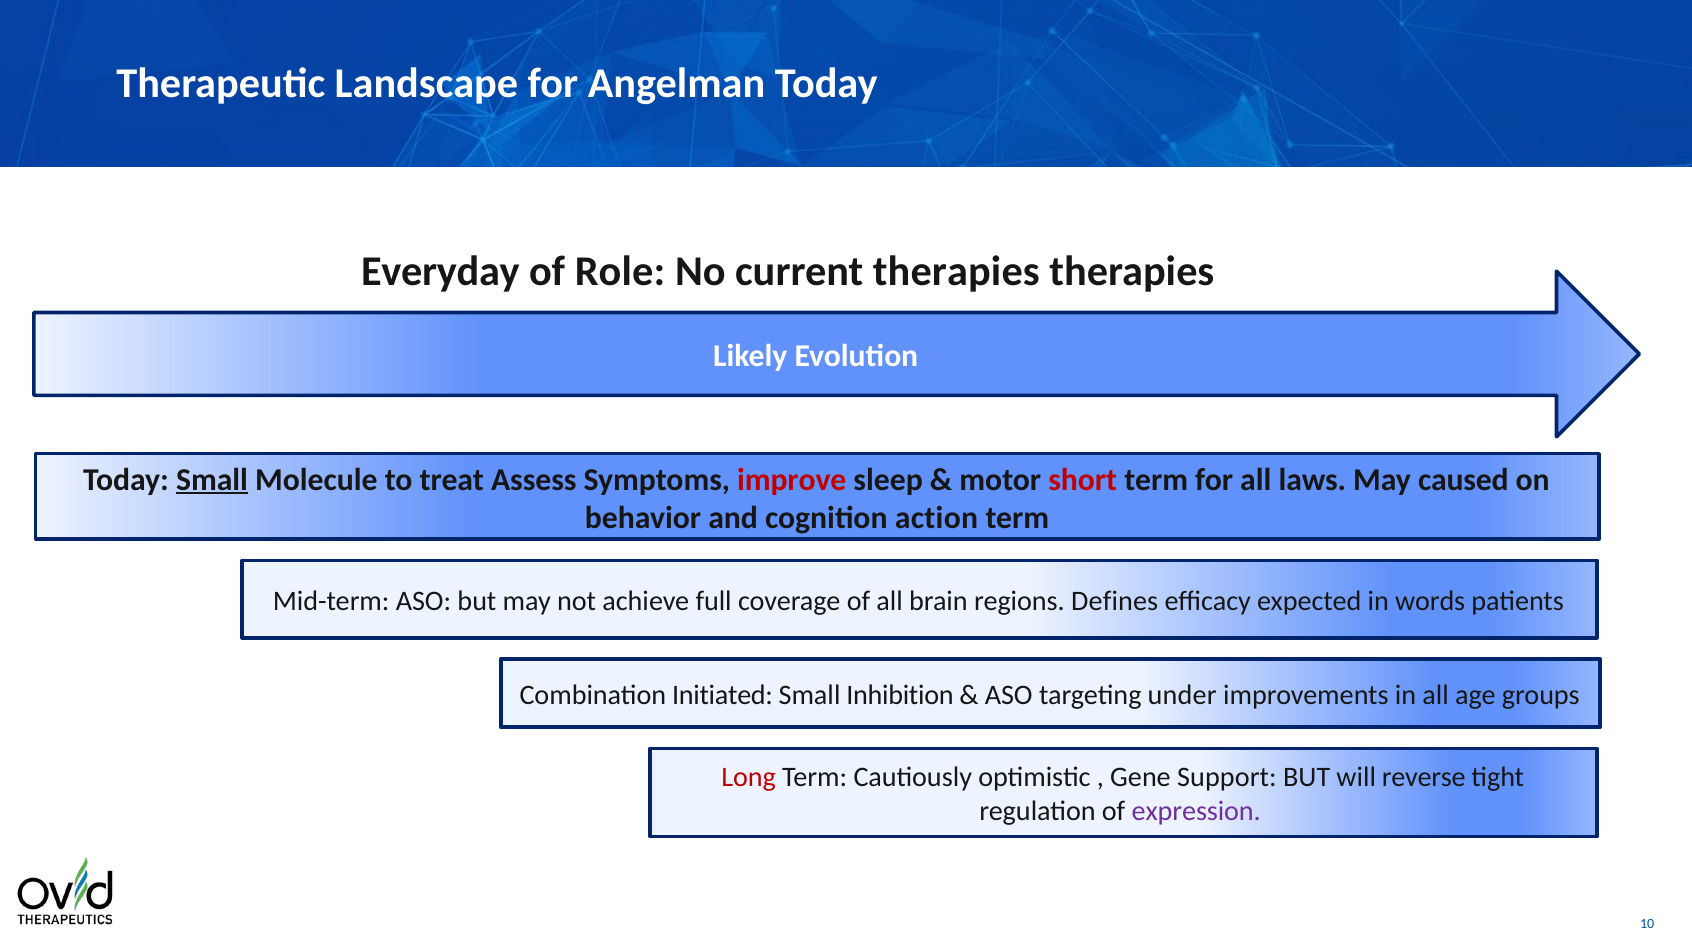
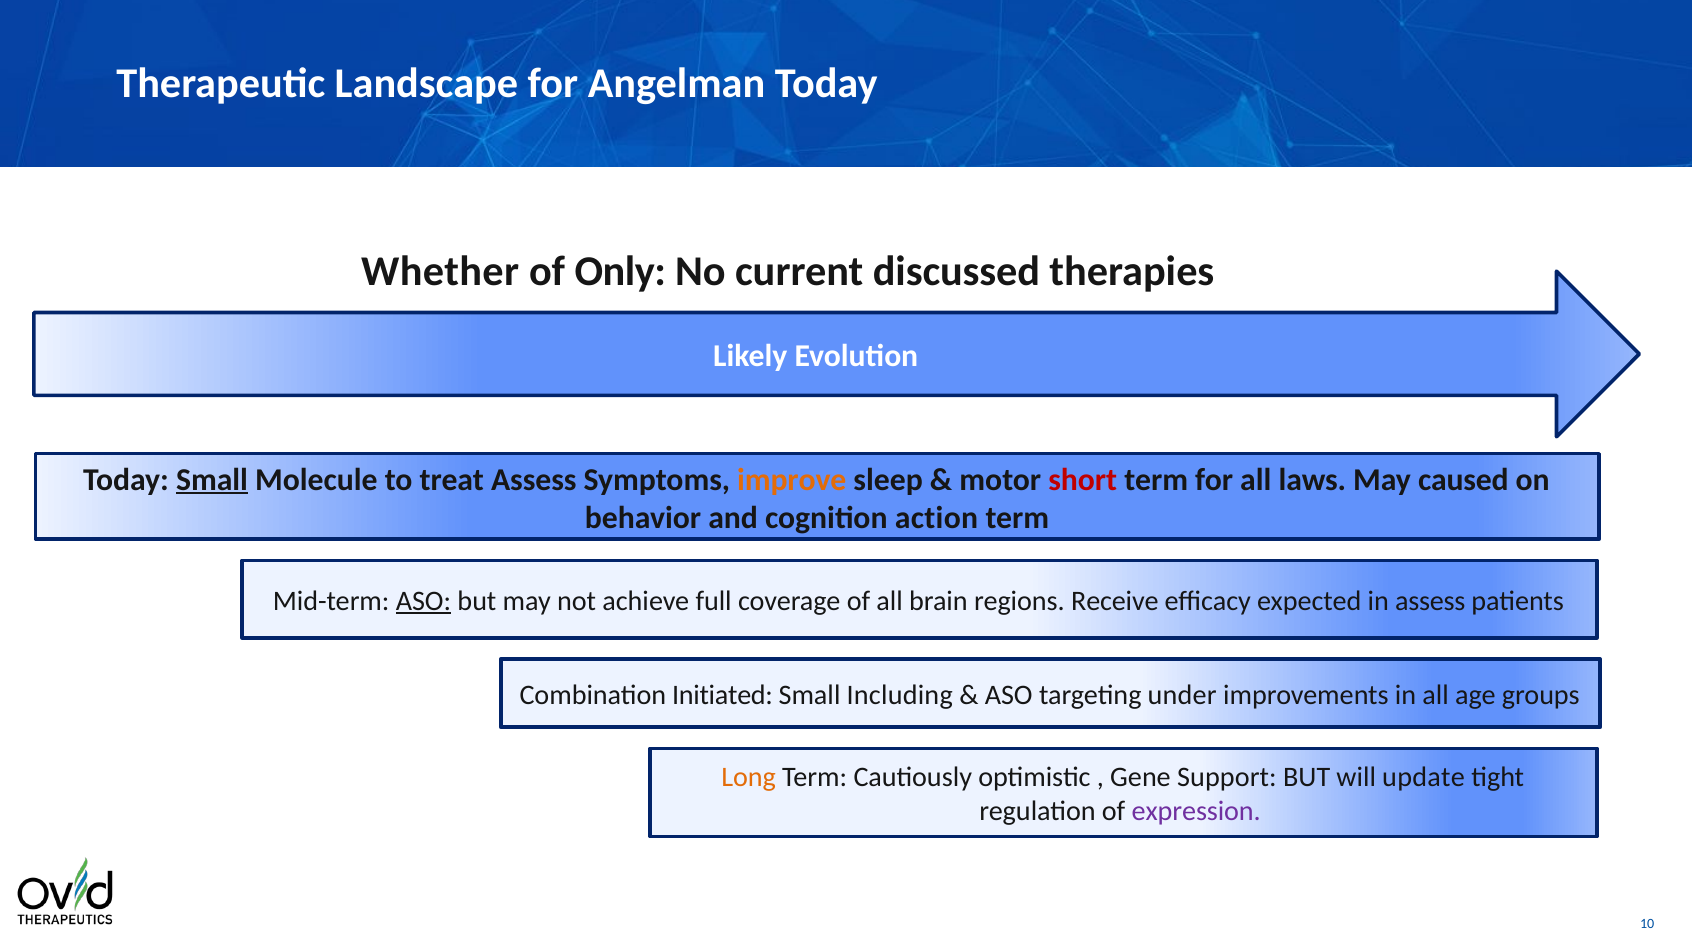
Everyday: Everyday -> Whether (440, 271)
Role: Role -> Only (620, 271)
current therapies: therapies -> discussed (956, 271)
improve colour: red -> orange (792, 479)
ASO underline: none -> present (423, 601)
Defines: Defines -> Receive (1115, 601)
in words: words -> assess (1430, 601)
Inhibition: Inhibition -> Including (900, 695)
Long colour: red -> orange (749, 777)
reverse: reverse -> update (1424, 777)
